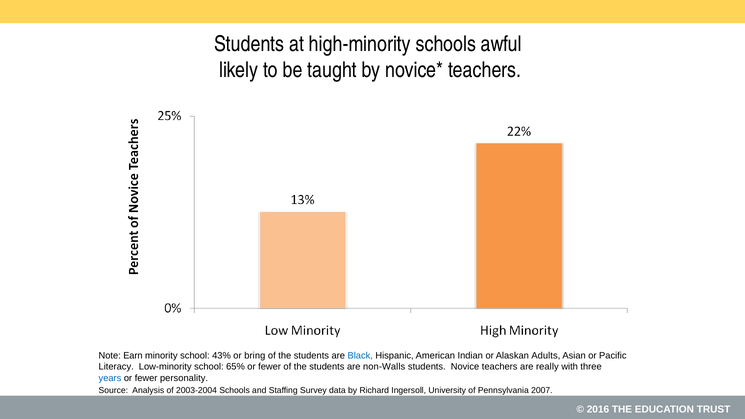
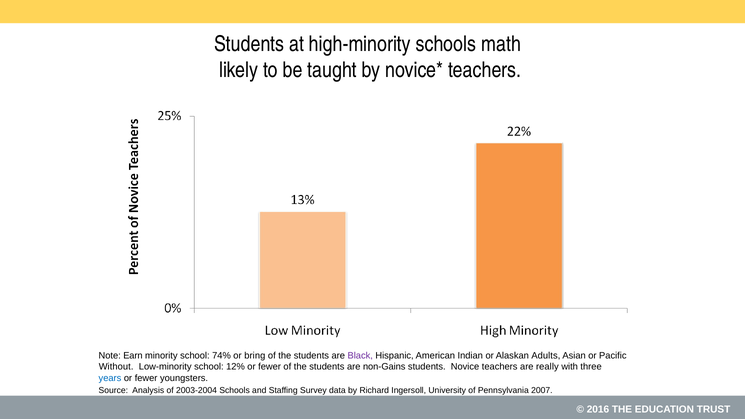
awful: awful -> math (501, 44)
43%: 43% -> 74% (221, 356)
Black colour: blue -> purple (360, 356)
Literacy: Literacy -> Without (116, 367)
65%: 65% -> 12% (235, 367)
non-Walls: non-Walls -> non-Gains (384, 367)
personality: personality -> youngsters (184, 378)
